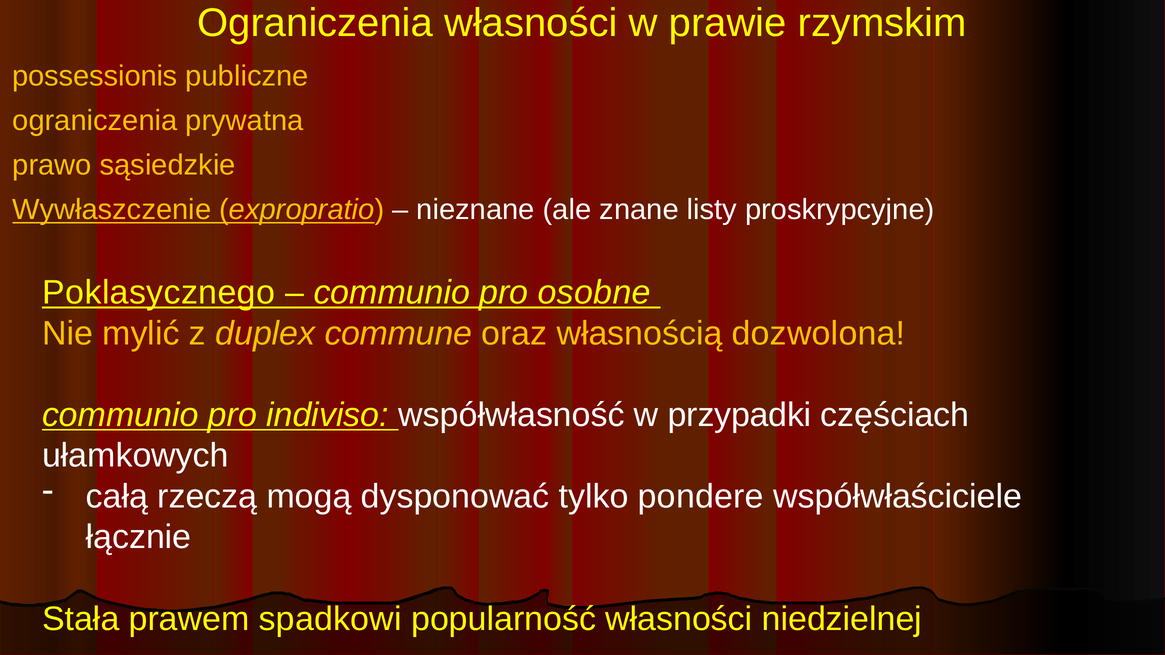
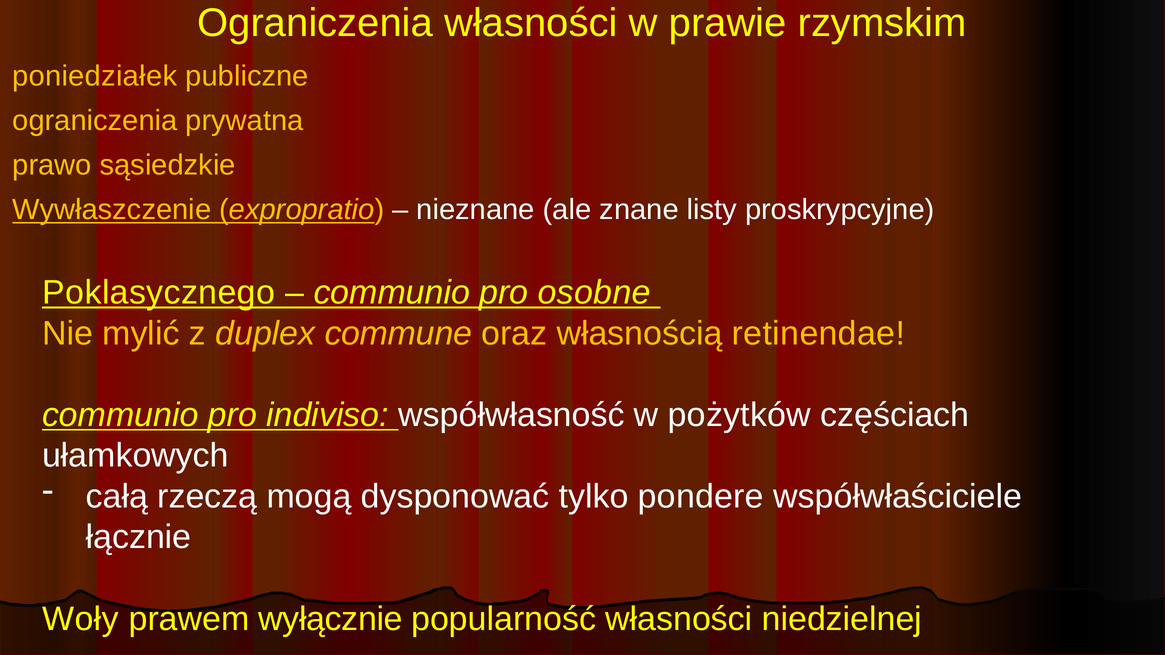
possessionis: possessionis -> poniedziałek (95, 76)
dozwolona: dozwolona -> retinendae (818, 333)
przypadki: przypadki -> pożytków (739, 415)
Stała: Stała -> Woły (81, 619)
spadkowi: spadkowi -> wyłącznie (331, 619)
